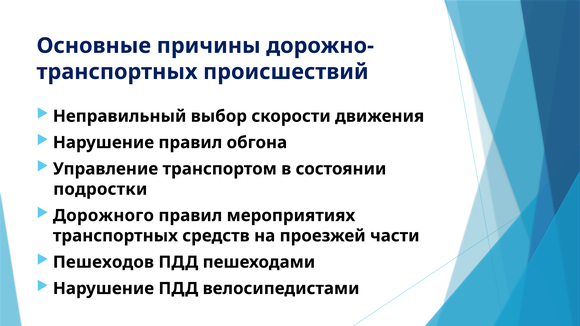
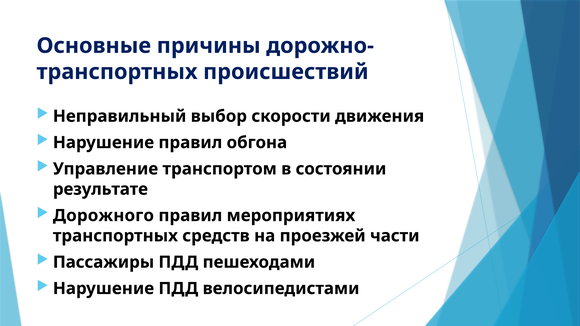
подростки: подростки -> результате (100, 189)
Пешеходов: Пешеходов -> Пассажиры (104, 262)
